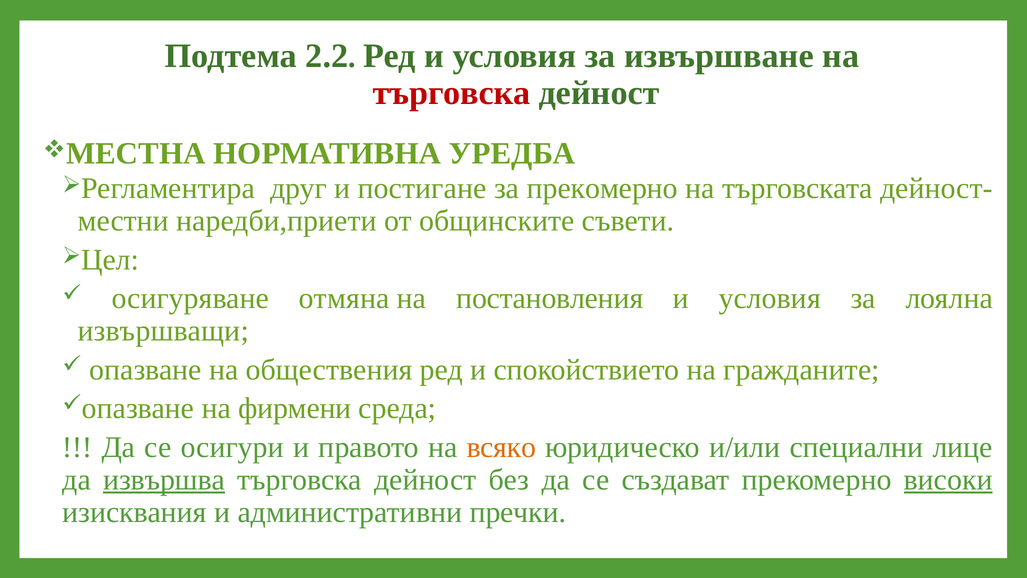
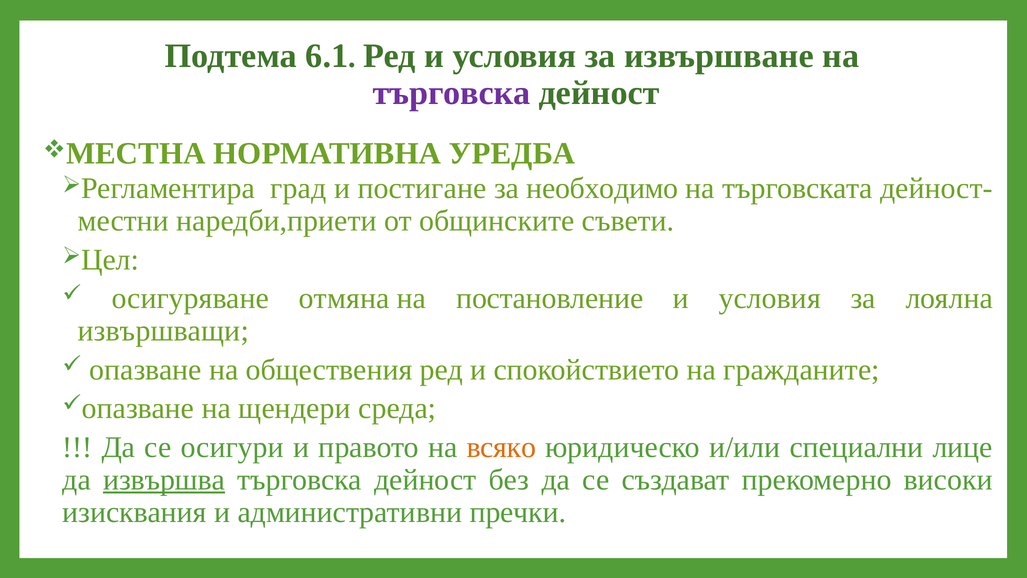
2.2: 2.2 -> 6.1 (327, 56)
търговска colour: red -> purple (452, 93)
друг: друг -> град (298, 188)
за прекомерно: прекомерно -> необходимо (602, 188)
постановления: постановления -> постановление (550, 298)
фирмени: фирмени -> щендери (295, 408)
високи underline: present -> none (948, 479)
